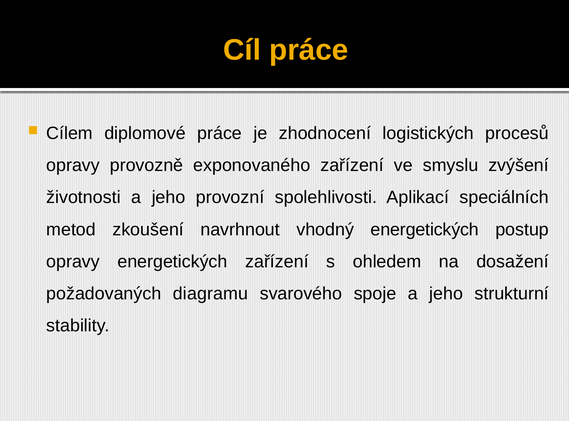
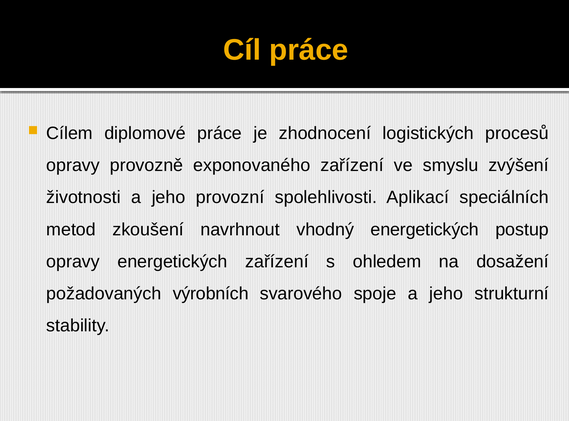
diagramu: diagramu -> výrobních (211, 294)
